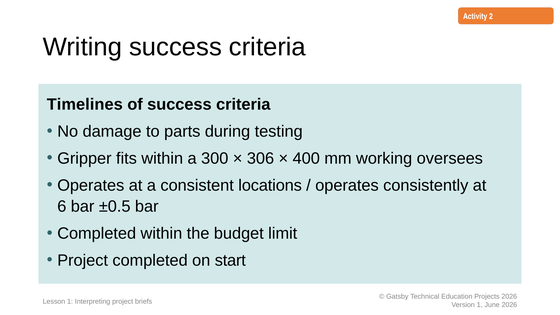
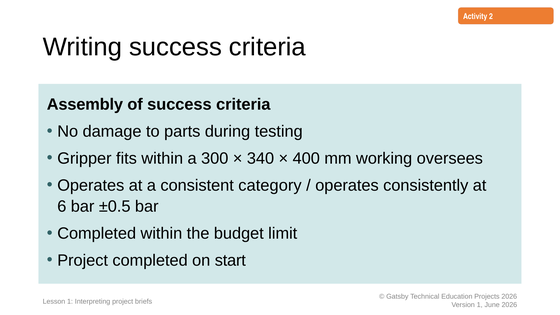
Timelines: Timelines -> Assembly (85, 105)
306: 306 -> 340 (261, 158)
locations: locations -> category (270, 185)
